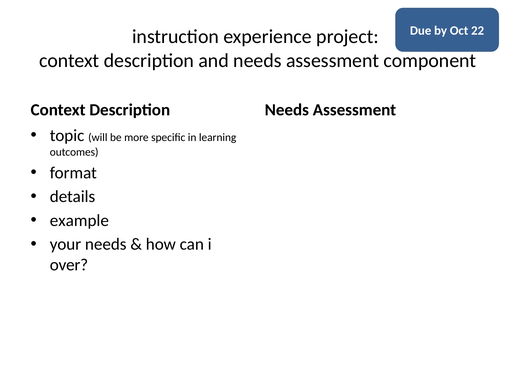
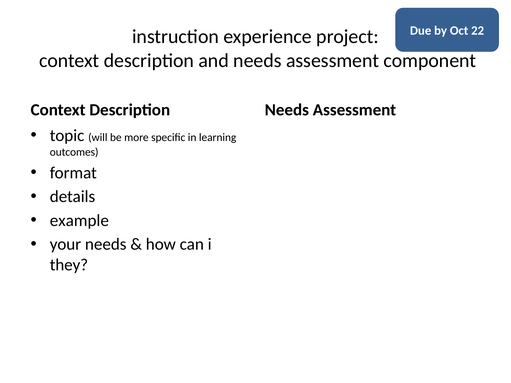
over: over -> they (69, 265)
